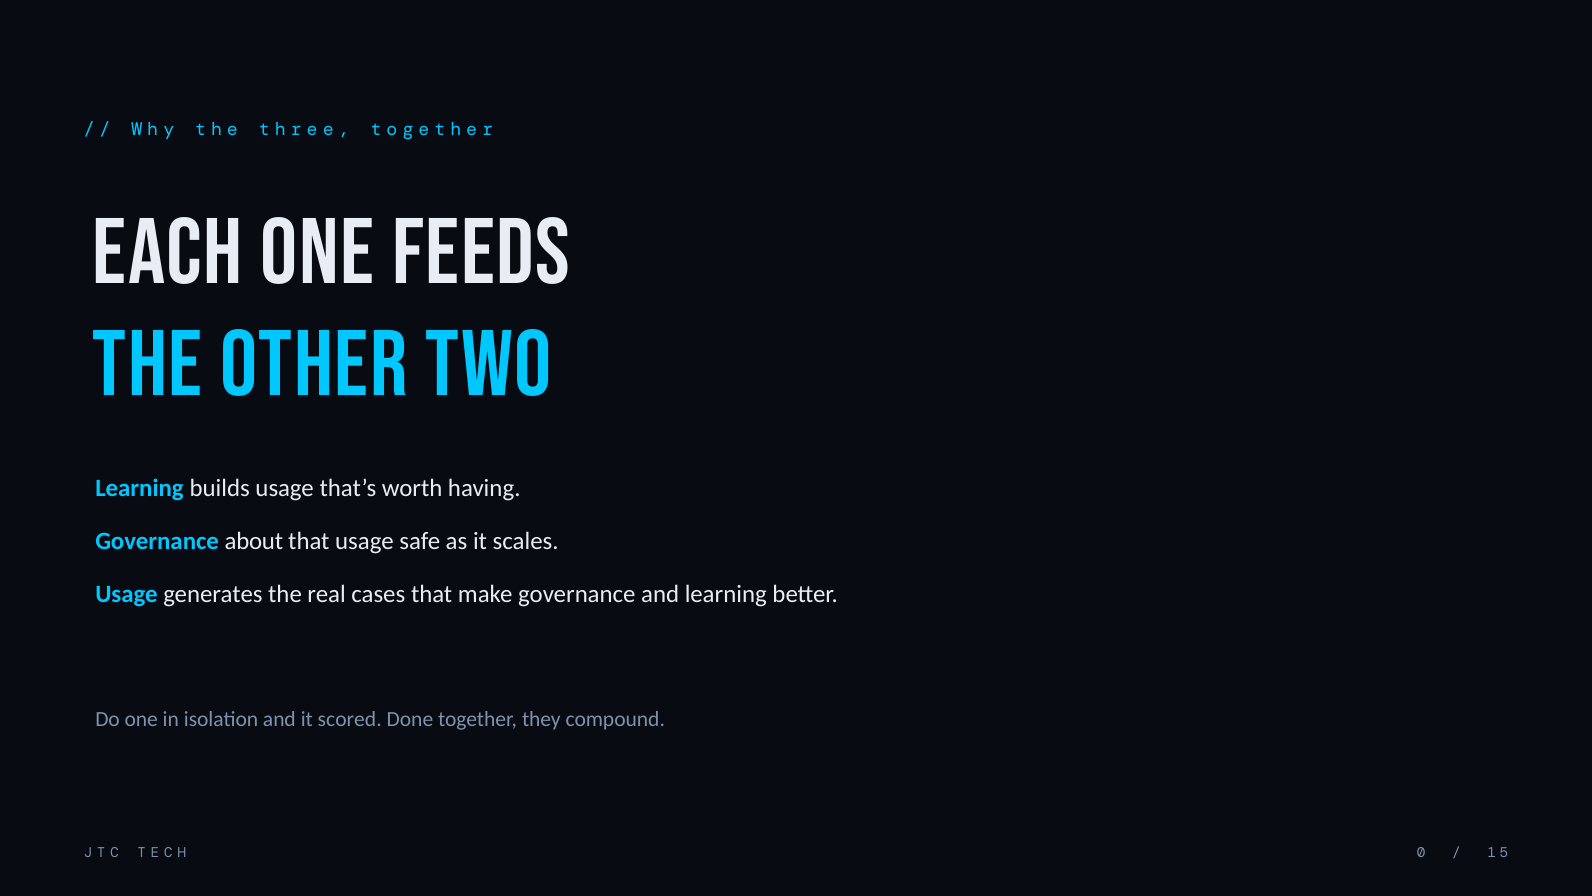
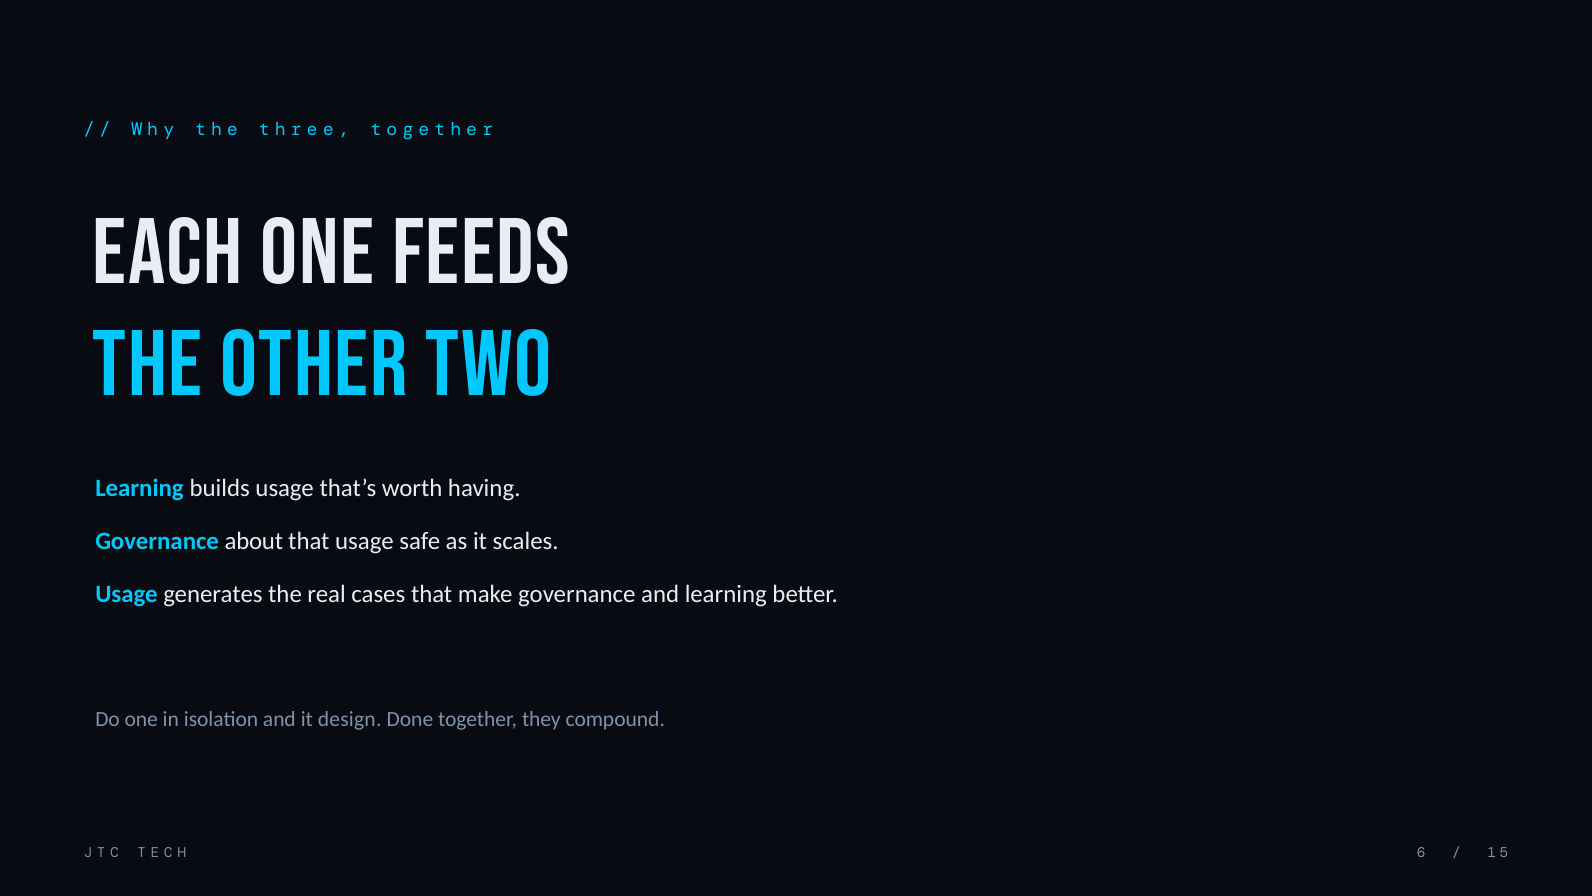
scored: scored -> design (350, 719)
0: 0 -> 6 (1421, 852)
